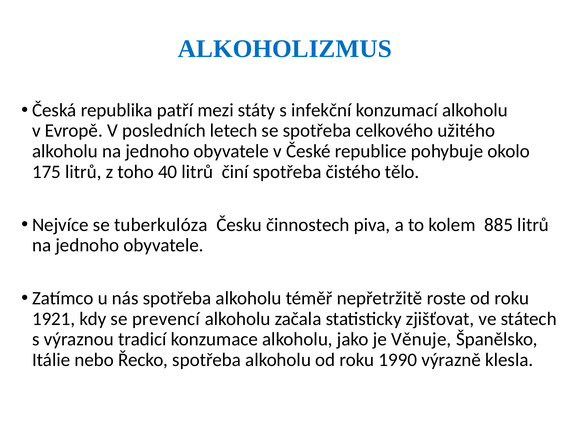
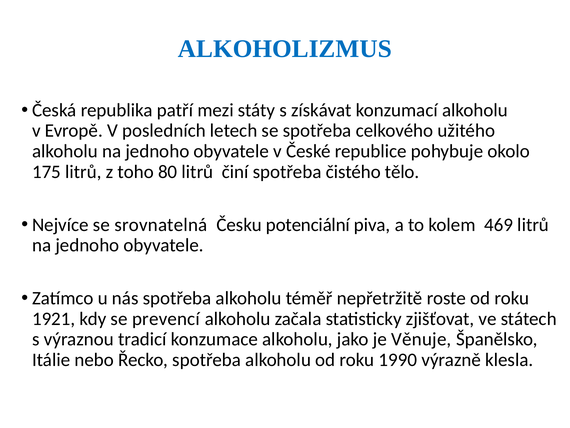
infekční: infekční -> získávat (321, 110)
40: 40 -> 80 (168, 172)
tuberkulóza: tuberkulóza -> srovnatelná (161, 224)
činnostech: činnostech -> potenciální (308, 224)
885: 885 -> 469 (499, 224)
